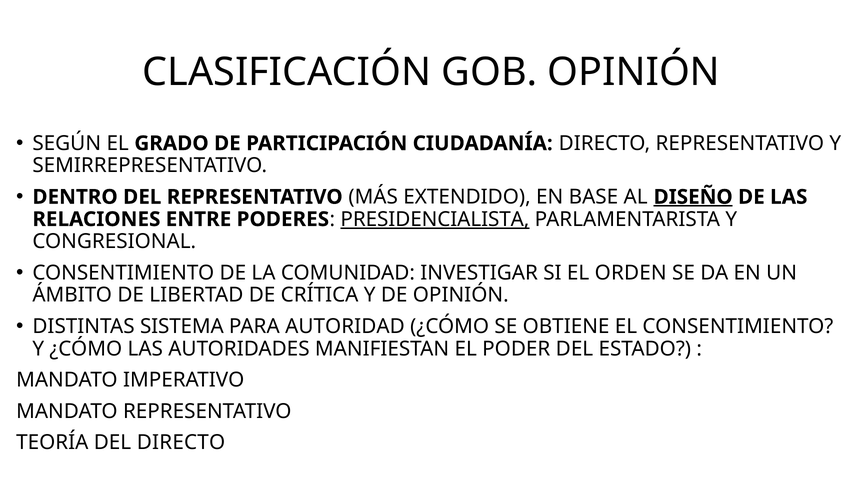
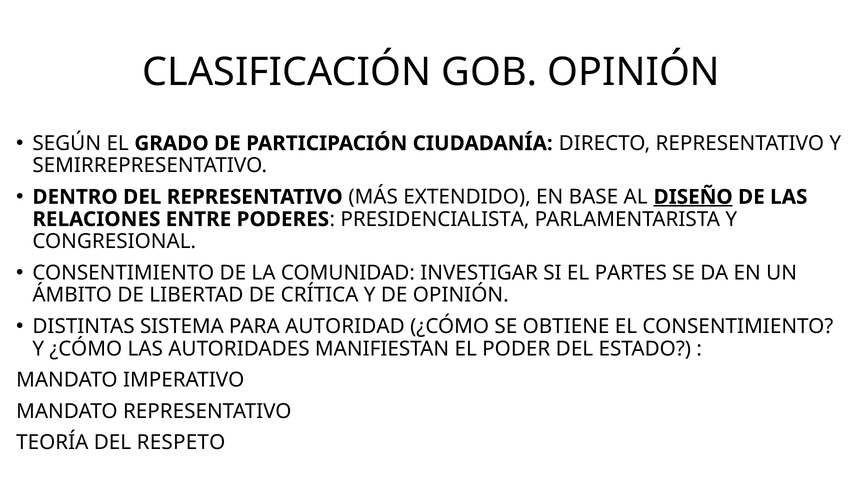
PRESIDENCIALISTA underline: present -> none (435, 219)
ORDEN: ORDEN -> PARTES (631, 273)
DEL DIRECTO: DIRECTO -> RESPETO (181, 443)
